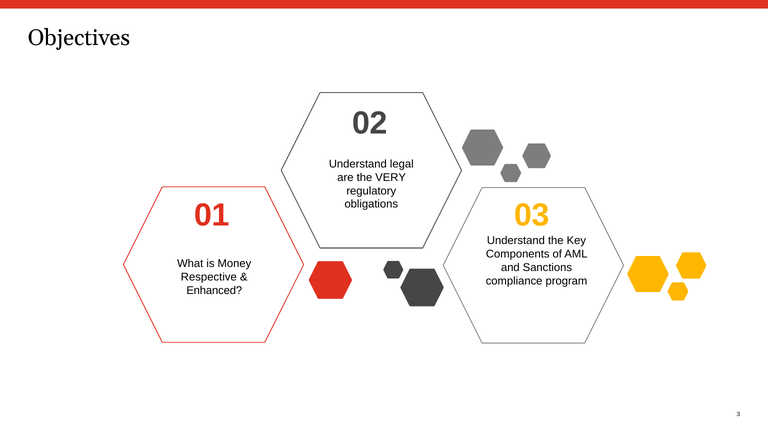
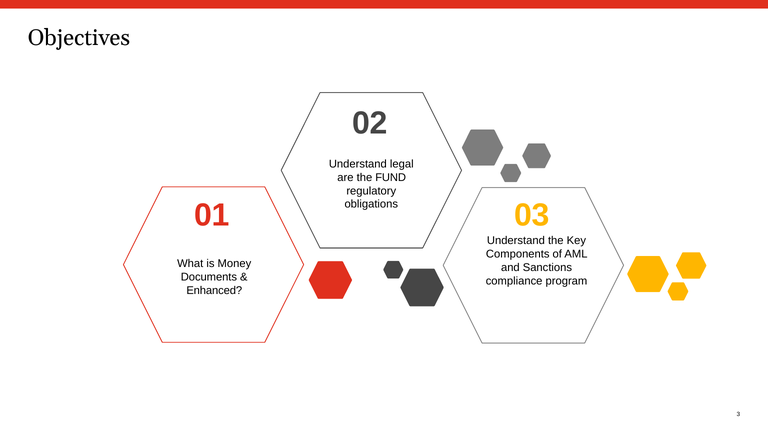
VERY: VERY -> FUND (391, 177)
Respective: Respective -> Documents (209, 277)
